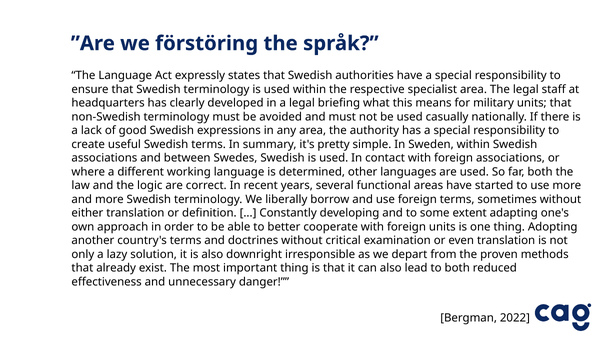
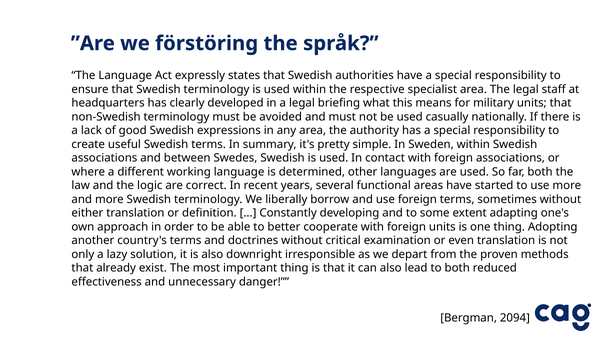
2022: 2022 -> 2094 (515, 318)
